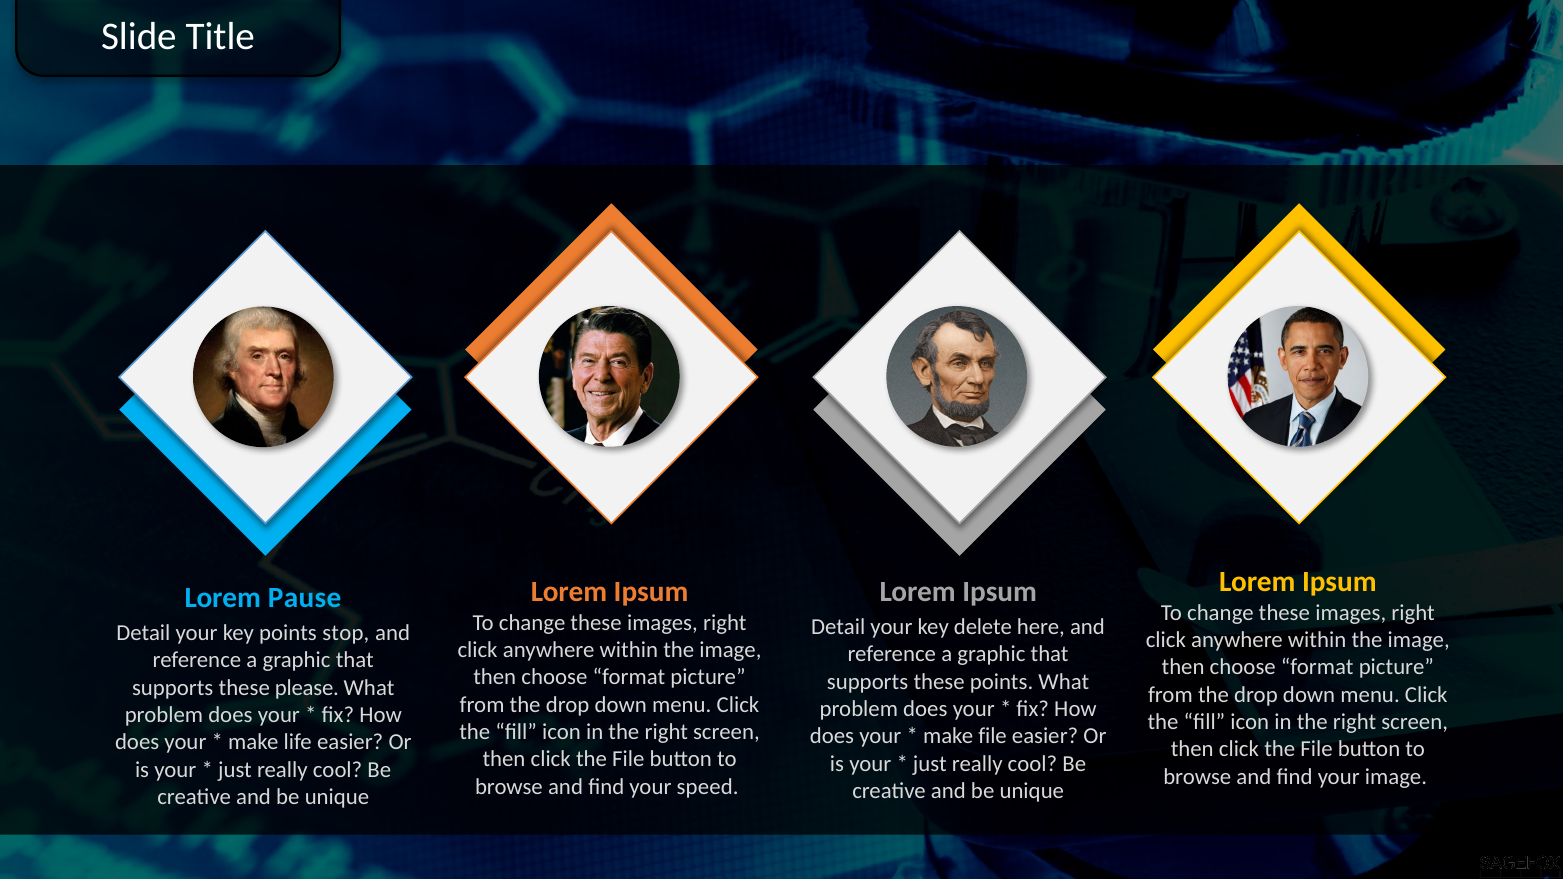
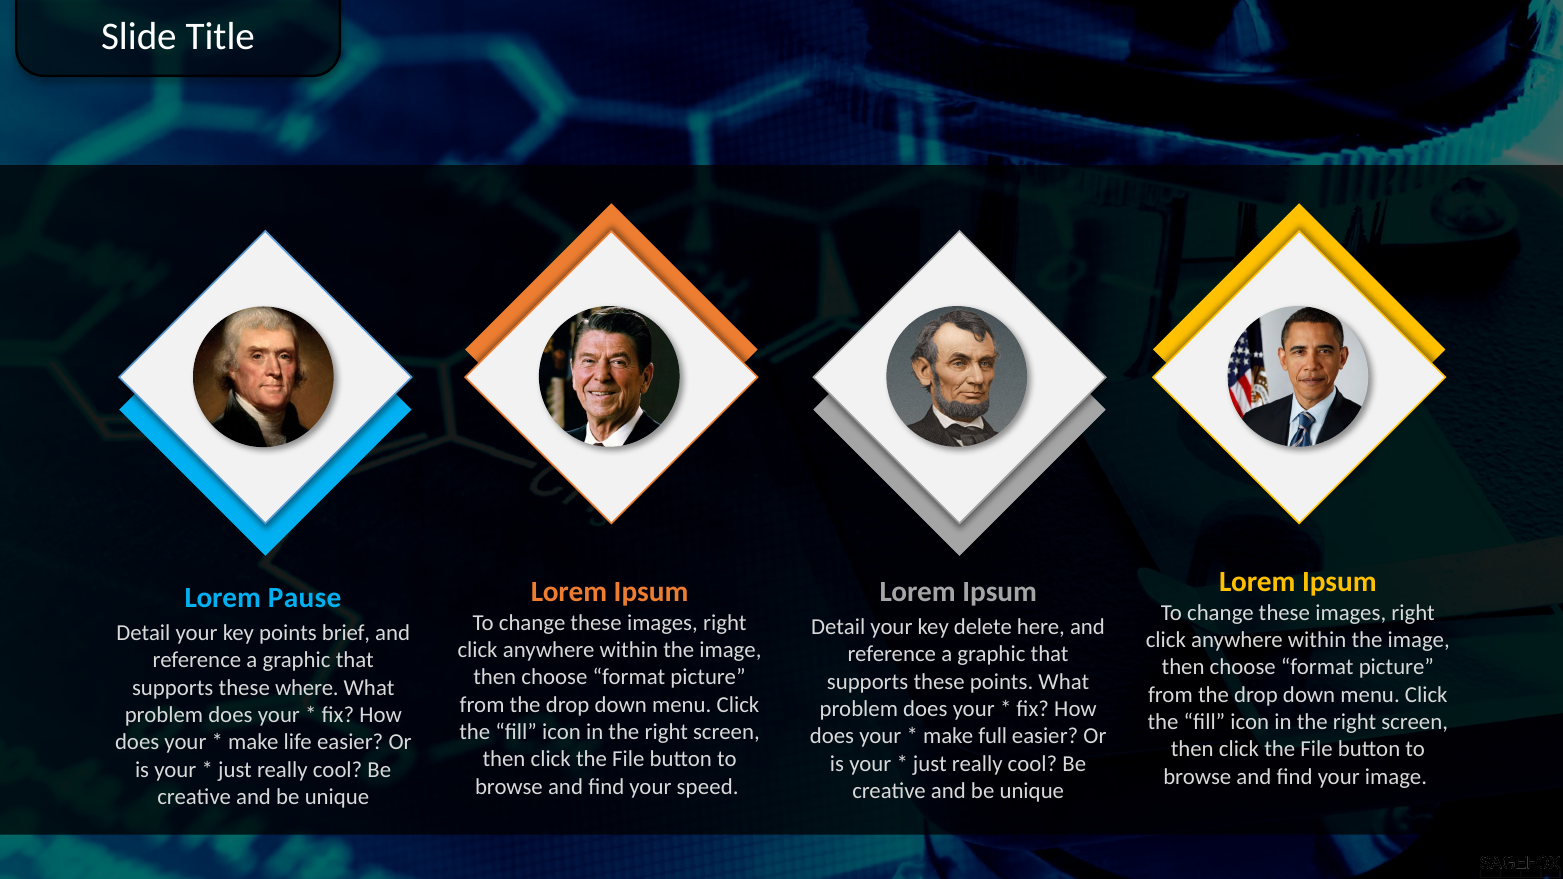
stop: stop -> brief (346, 633)
please: please -> where (307, 688)
make file: file -> full (993, 737)
